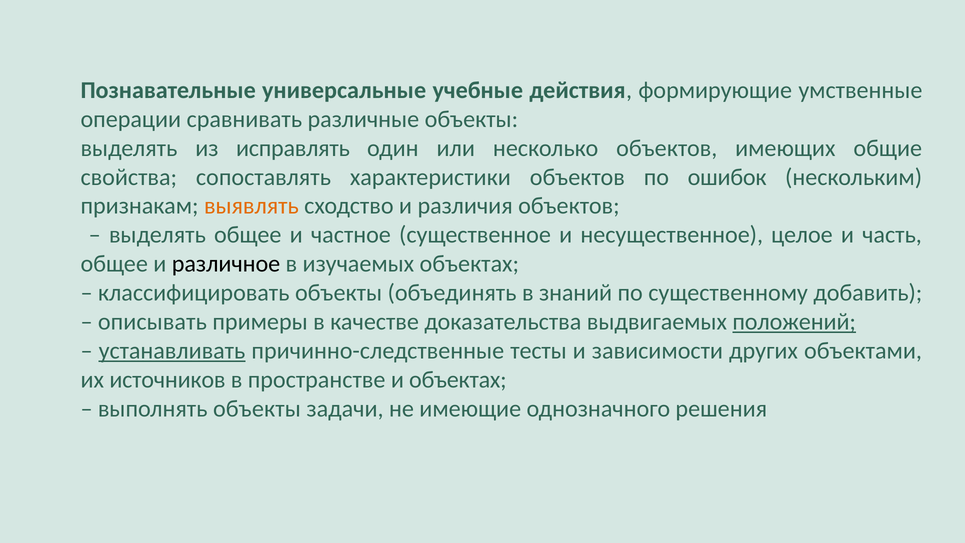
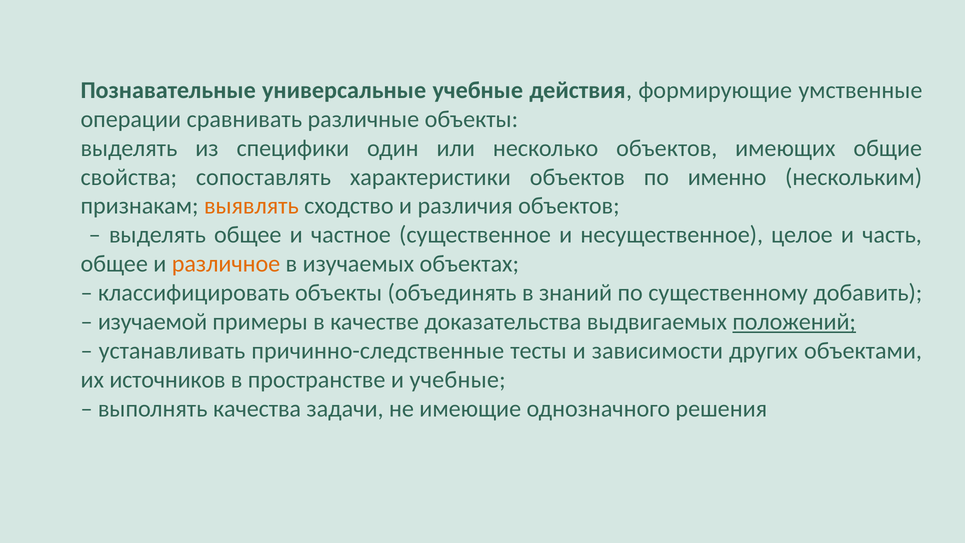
исправлять: исправлять -> специфики (293, 148)
ошибок: ошибок -> именно (727, 177)
различное colour: black -> orange (226, 264)
описывать: описывать -> изучаемой (153, 322)
устанавливать underline: present -> none (172, 351)
и объектах: объектах -> учебные (458, 380)
выполнять объекты: объекты -> качества (257, 409)
